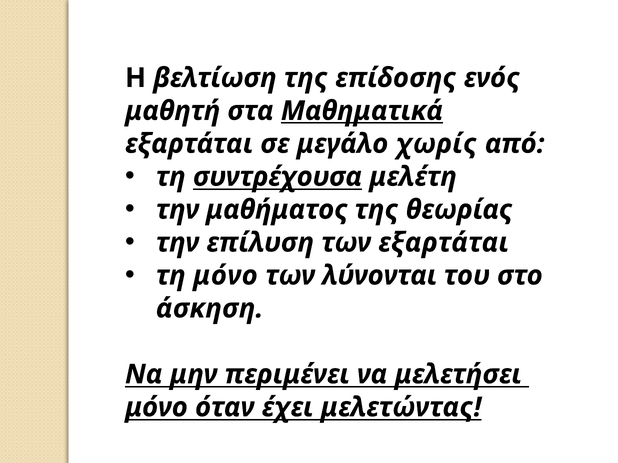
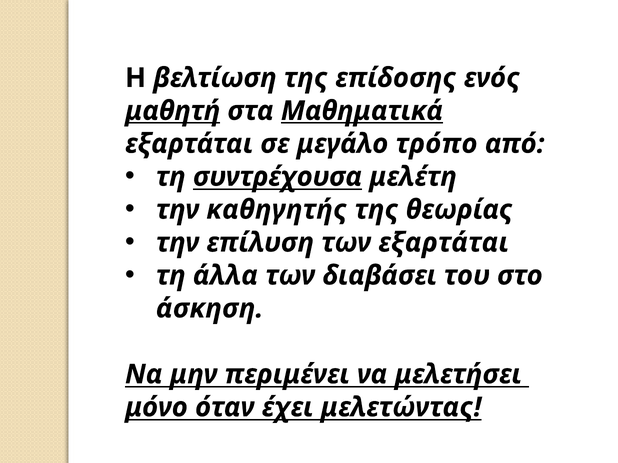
μαθητή underline: none -> present (173, 111)
χωρίς: χωρίς -> τρόπο (437, 144)
μαθήματος: μαθήματος -> καθηγητής (277, 210)
τη μόνο: μόνο -> άλλα (225, 276)
λύνονται: λύνονται -> διαβάσει (380, 276)
